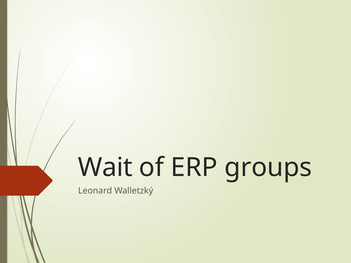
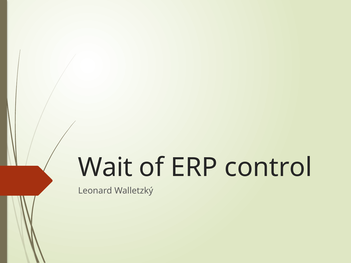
groups: groups -> control (268, 168)
